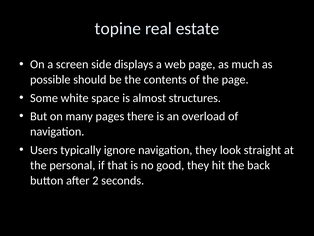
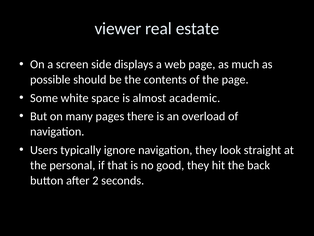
topine: topine -> viewer (118, 29)
structures: structures -> academic (195, 98)
